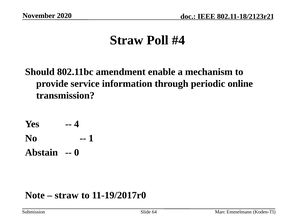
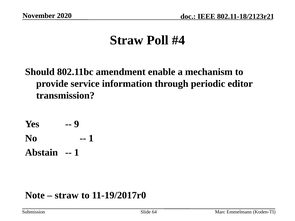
online: online -> editor (240, 84)
4: 4 -> 9 (77, 124)
0: 0 -> 1 (77, 153)
